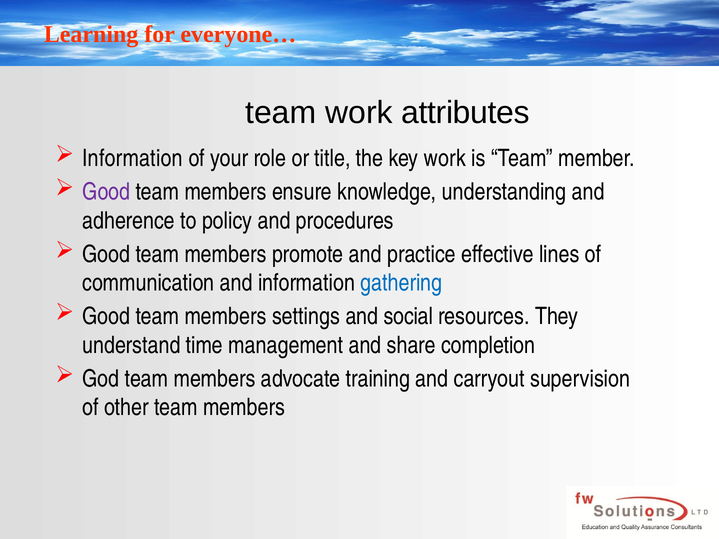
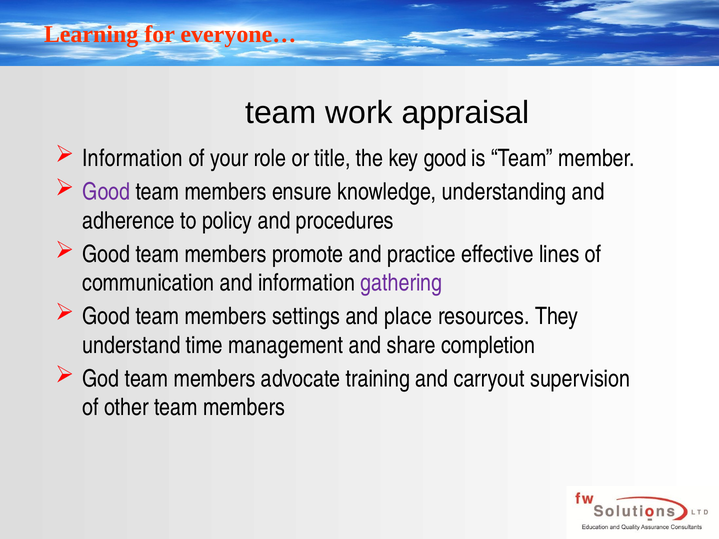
attributes: attributes -> appraisal (466, 113)
key work: work -> good (445, 158)
gathering colour: blue -> purple (401, 283)
social: social -> place (408, 317)
